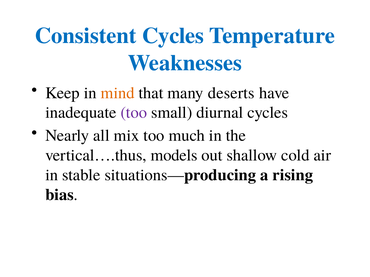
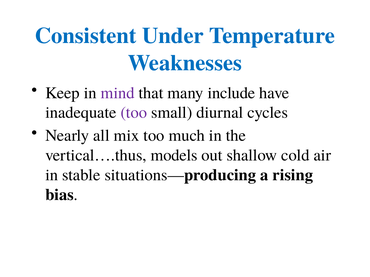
Consistent Cycles: Cycles -> Under (173, 36)
mind colour: orange -> purple (118, 93)
deserts: deserts -> include (231, 93)
